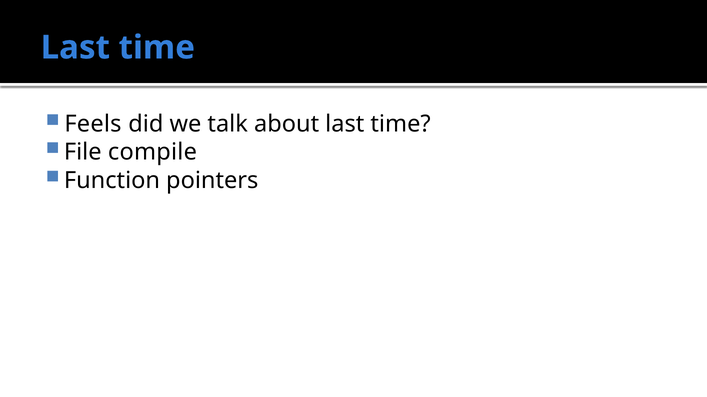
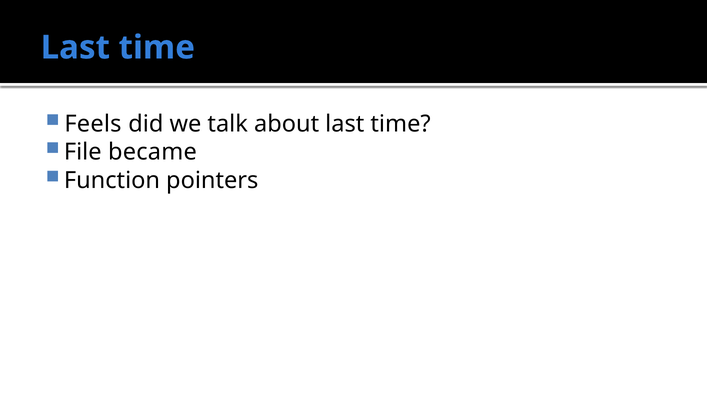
compile: compile -> became (152, 152)
